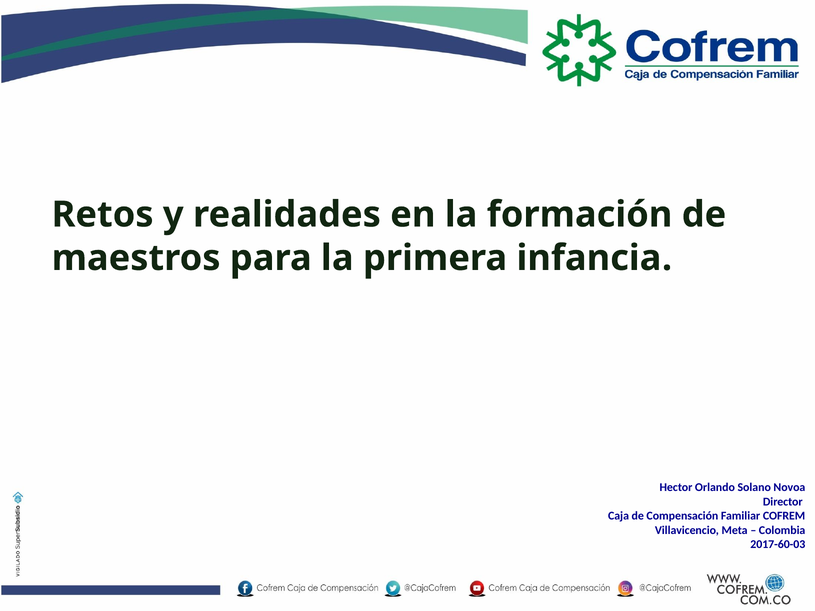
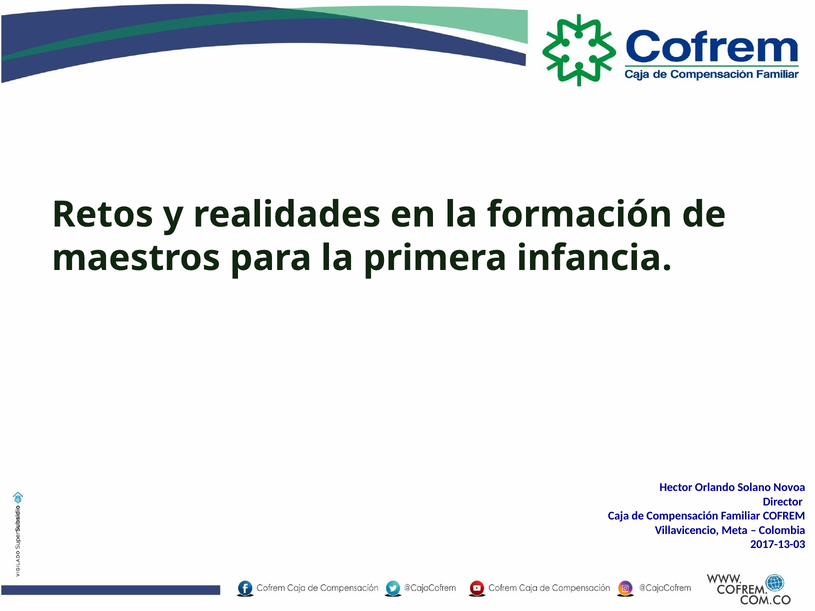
2017-60-03: 2017-60-03 -> 2017-13-03 (778, 545)
